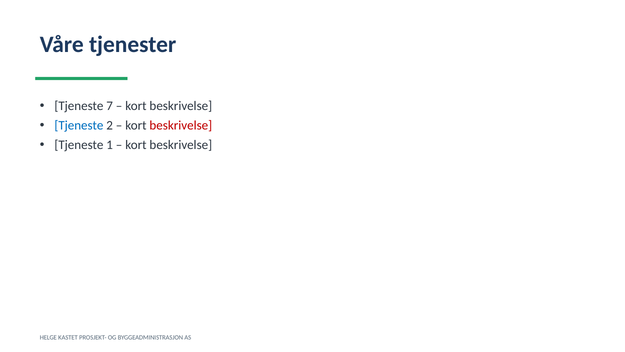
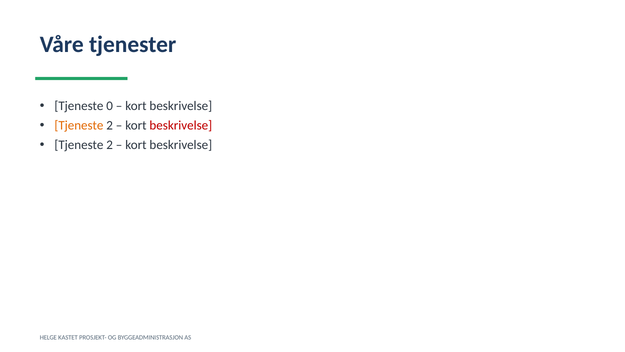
7: 7 -> 0 (110, 106)
Tjeneste colour: blue -> orange (79, 125)
1: 1 -> 2 (110, 145)
